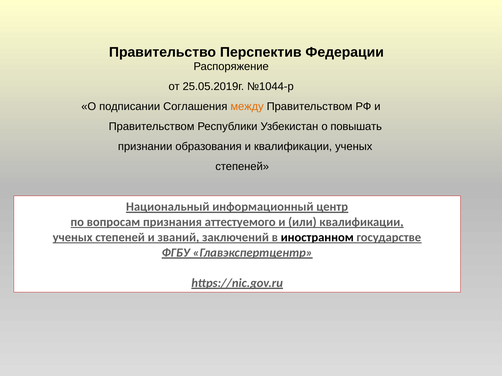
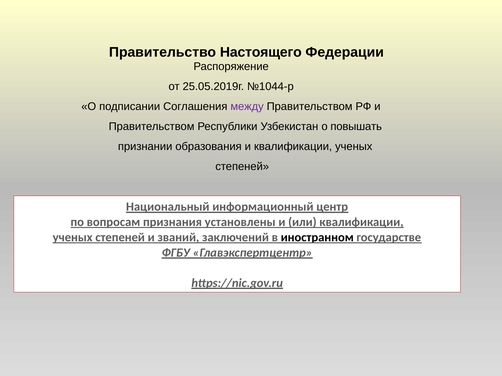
Перспектив: Перспектив -> Настоящего (261, 52)
между colour: orange -> purple (247, 107)
аттестуемого: аттестуемого -> установлены (240, 222)
